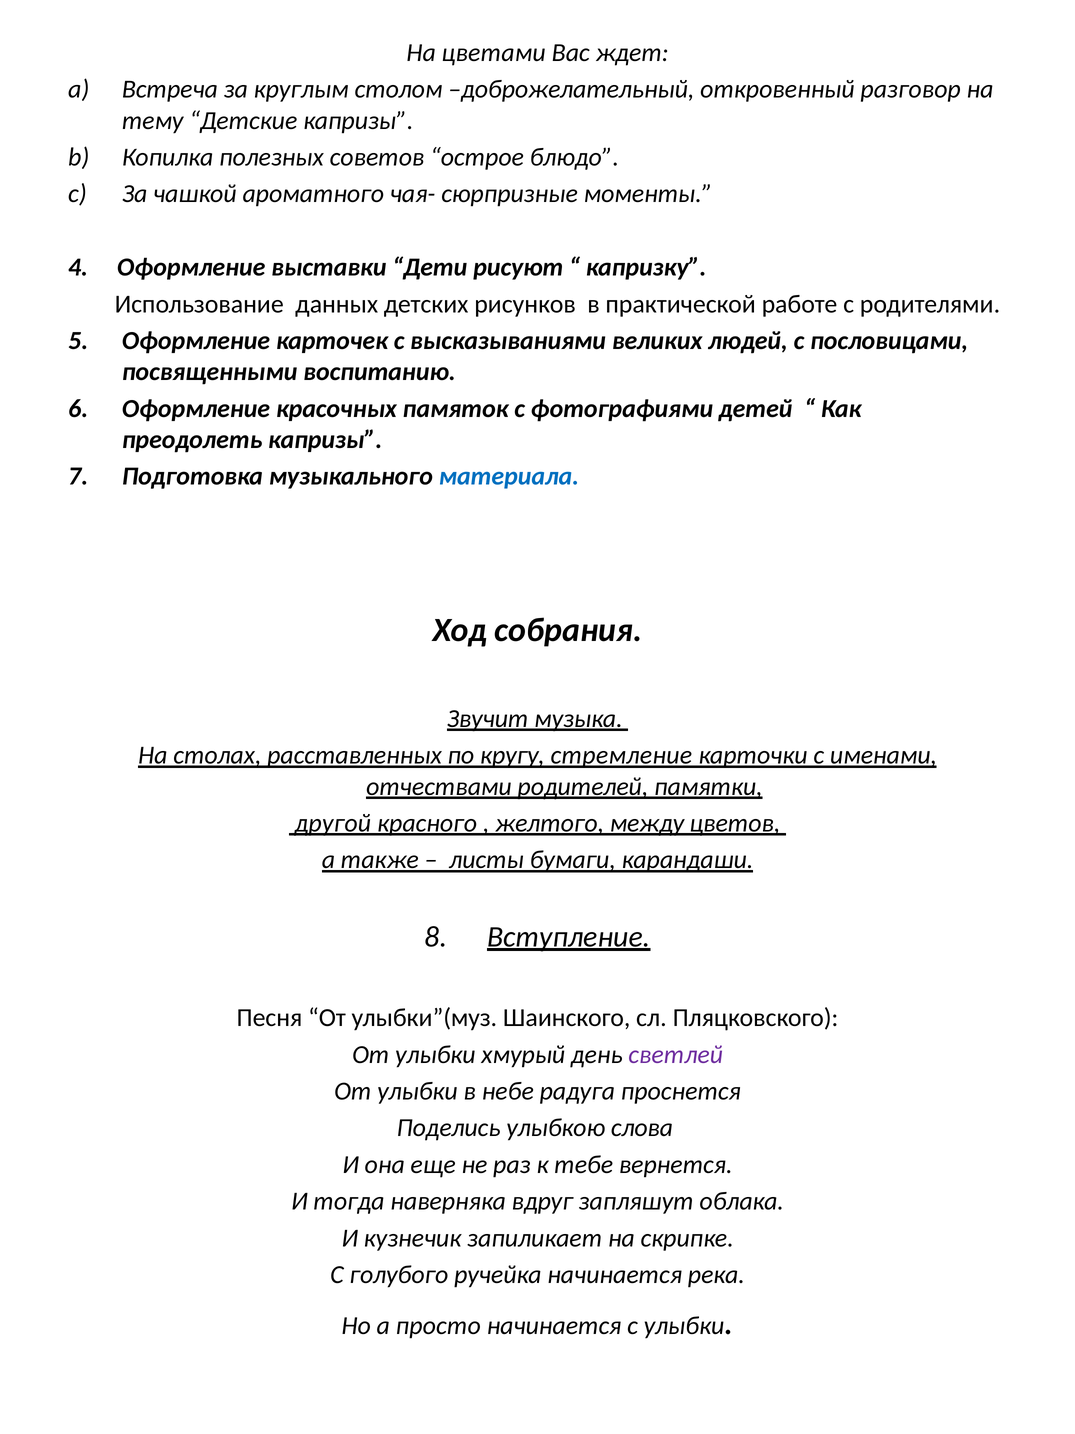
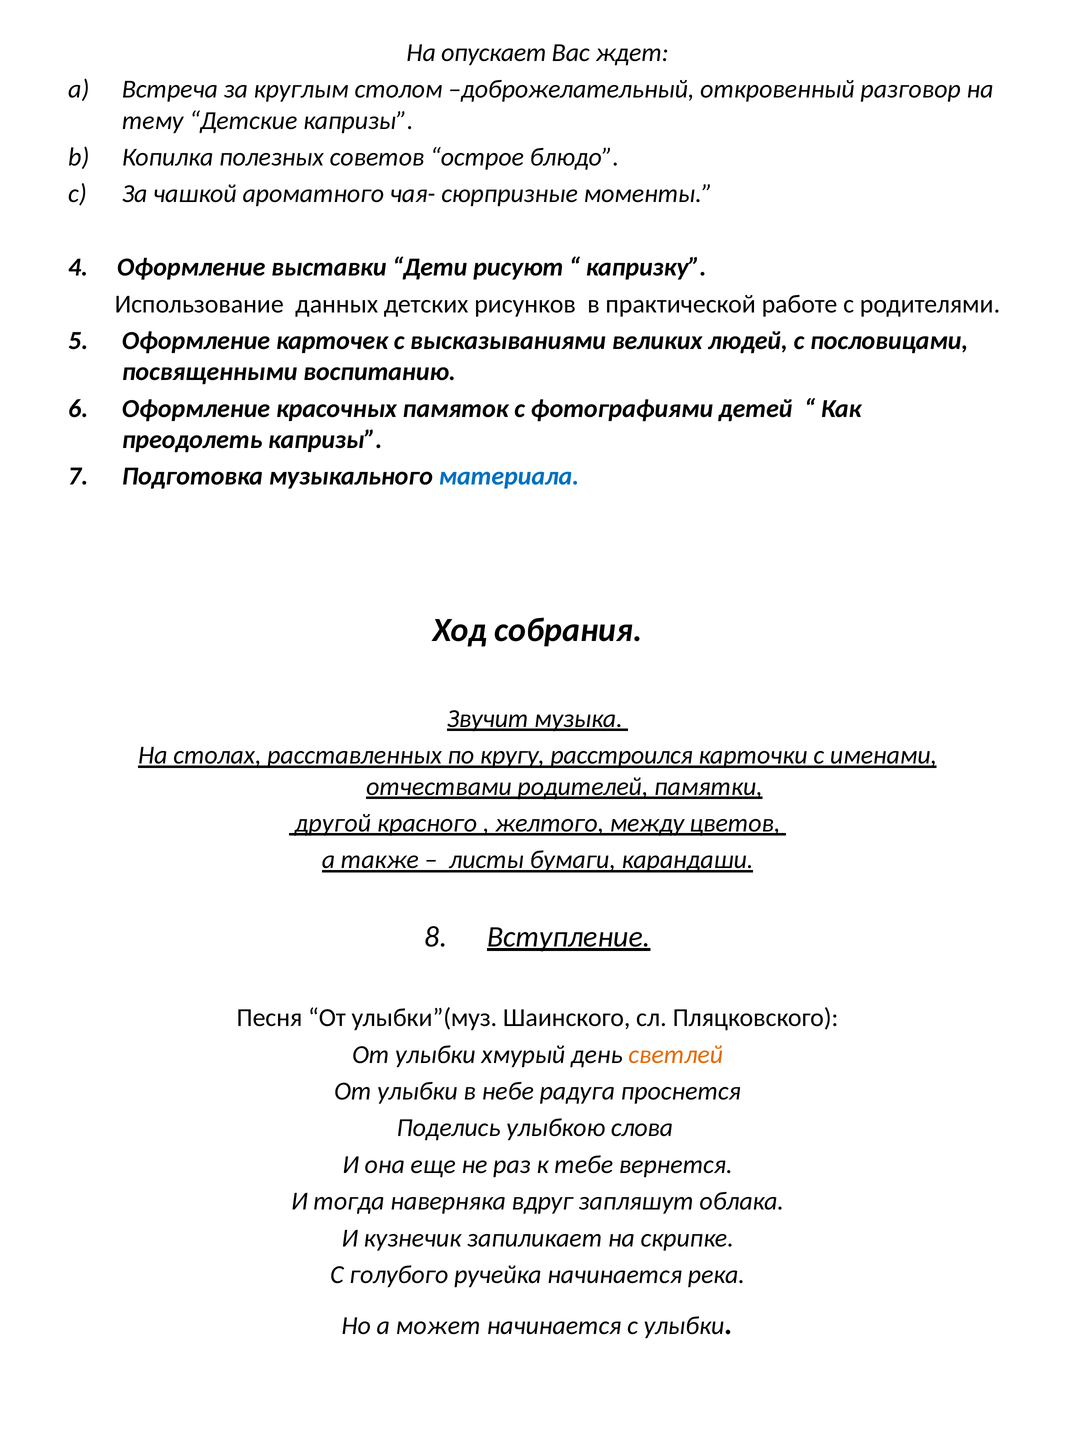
цветами: цветами -> опускает (494, 53)
стремление: стремление -> расстроился (622, 755)
светлей colour: purple -> orange (676, 1054)
просто: просто -> может (438, 1325)
